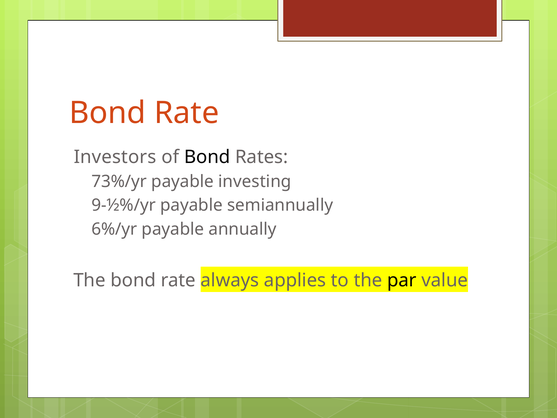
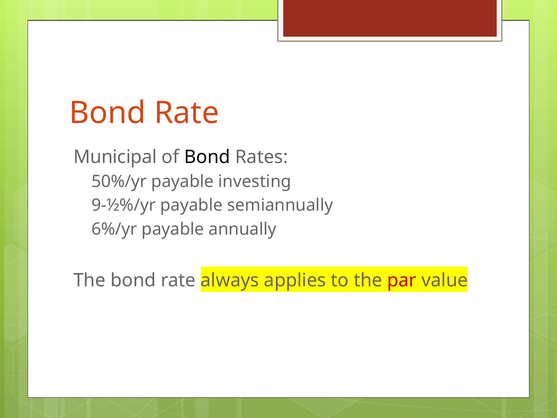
Investors: Investors -> Municipal (115, 157)
73%/yr: 73%/yr -> 50%/yr (119, 181)
par colour: black -> red (402, 280)
